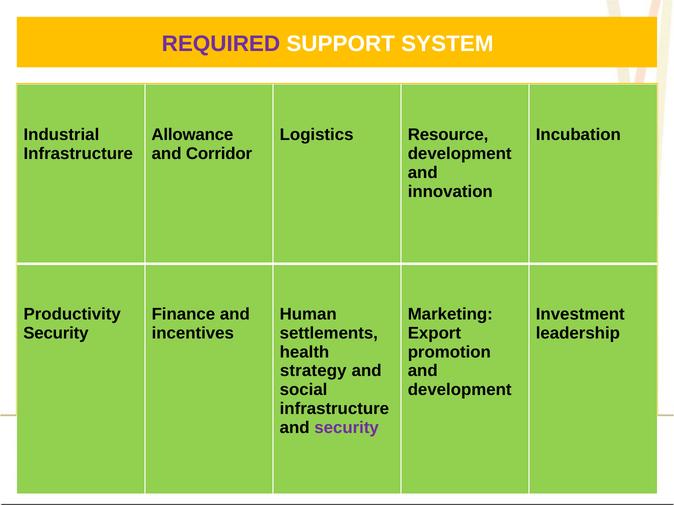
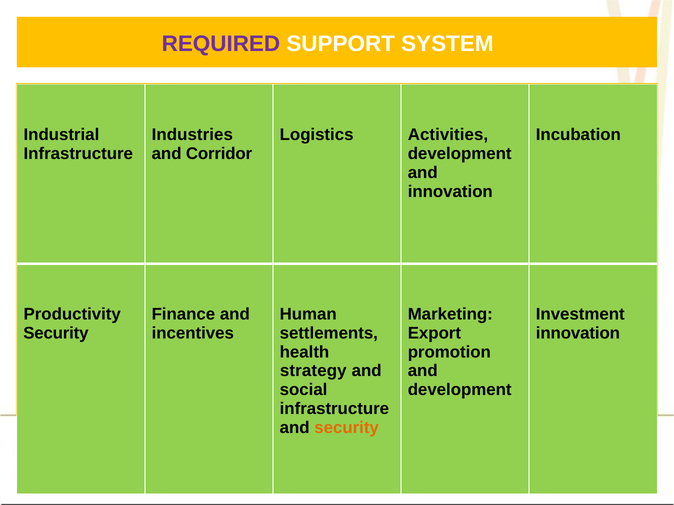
Allowance: Allowance -> Industries (192, 135)
Resource: Resource -> Activities (448, 135)
leadership: leadership -> innovation (578, 334)
security colour: purple -> orange (347, 428)
